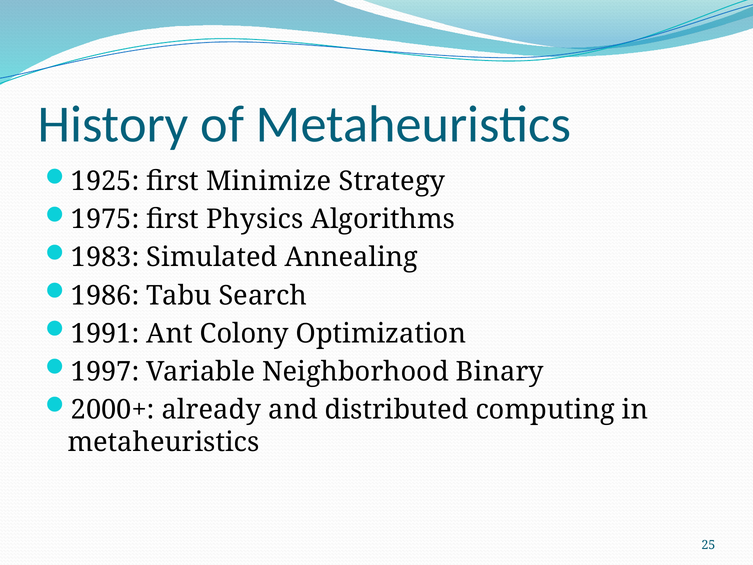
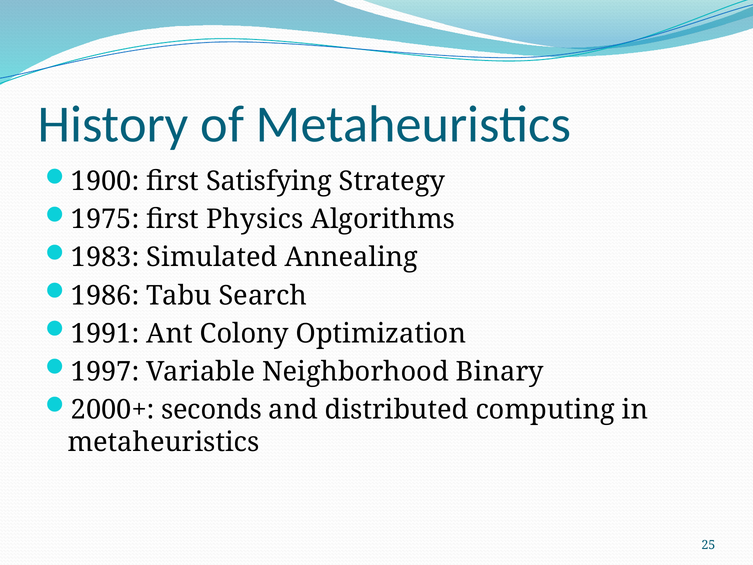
1925: 1925 -> 1900 (105, 181)
Minimize: Minimize -> Satisfying (269, 181)
already: already -> seconds (212, 410)
